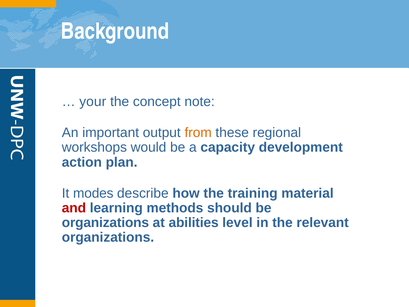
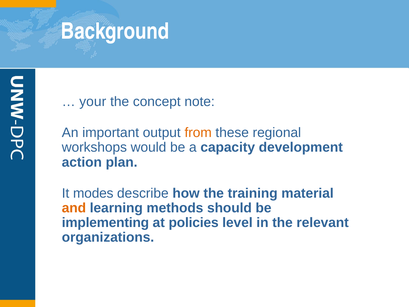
and colour: red -> orange (74, 208)
organizations: organizations -> implementing (105, 223)
abilities: abilities -> policies (194, 223)
